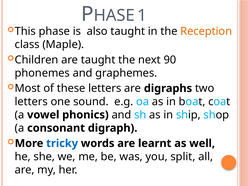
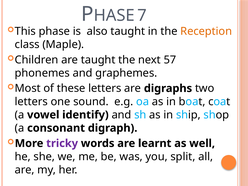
1: 1 -> 7 (142, 15)
90: 90 -> 57 (170, 60)
phonics: phonics -> identify (85, 115)
tricky colour: blue -> purple (62, 143)
